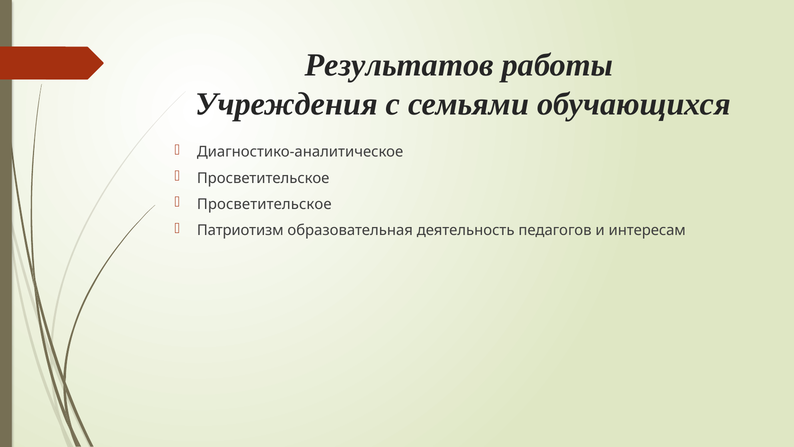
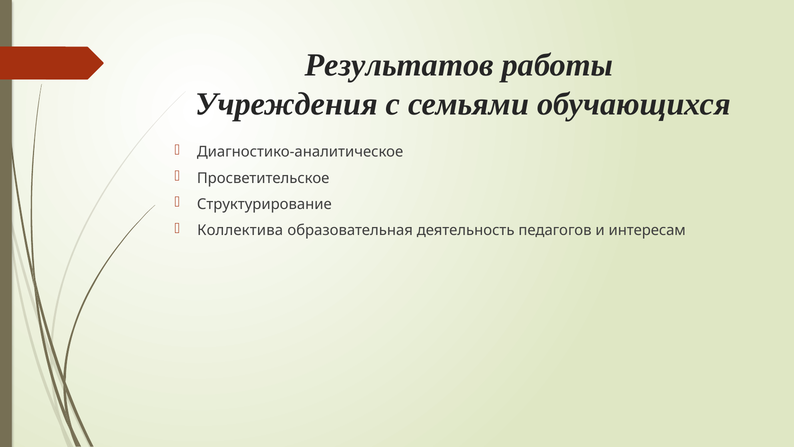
Просветительское: Просветительское -> Структурирование (264, 204)
Патриотизм: Патриотизм -> Коллектива (240, 230)
